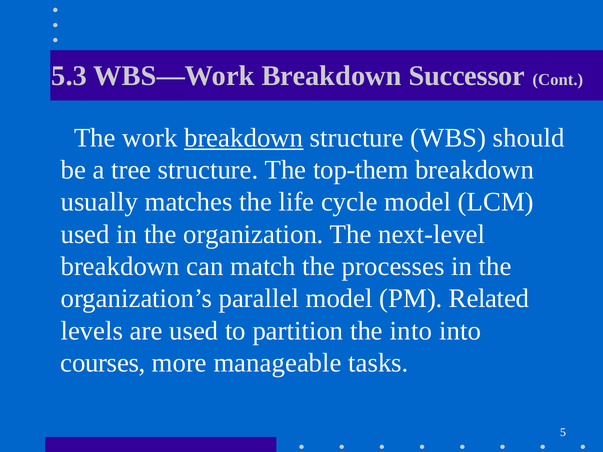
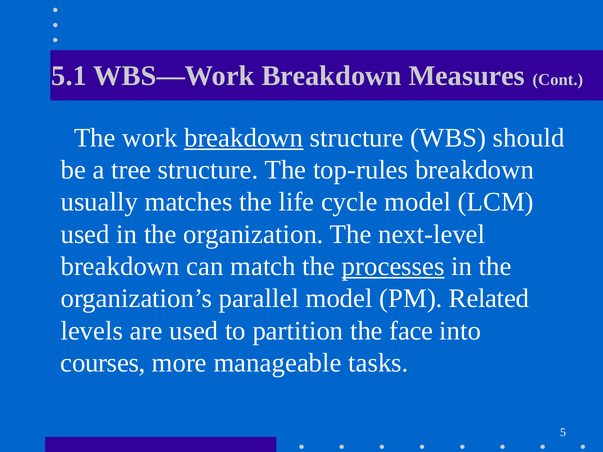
5.3: 5.3 -> 5.1 (69, 76)
Successor: Successor -> Measures (467, 76)
top-them: top-them -> top-rules (361, 170)
processes underline: none -> present (393, 267)
the into: into -> face (411, 331)
